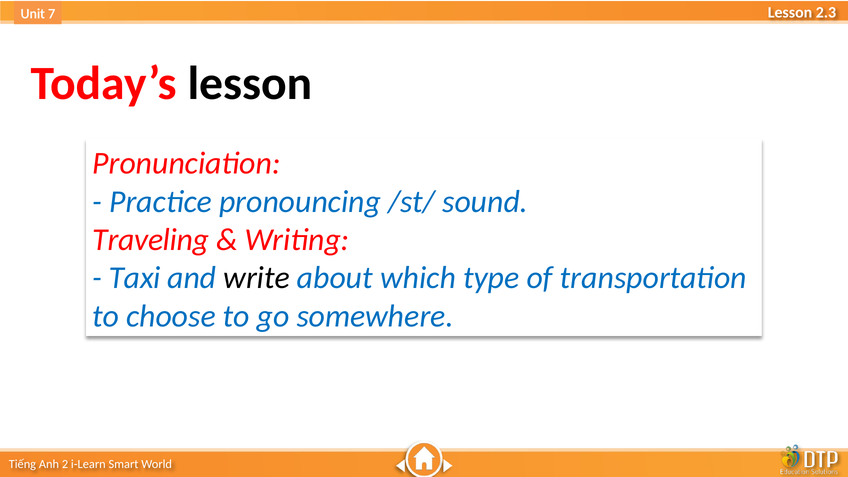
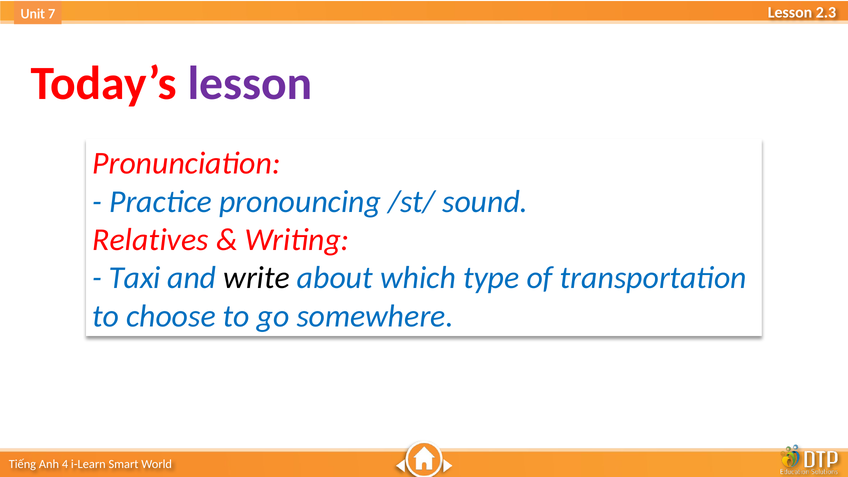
lesson colour: black -> purple (250, 83)
Traveling: Traveling -> Relatives (151, 240)
2: 2 -> 4 (65, 464)
